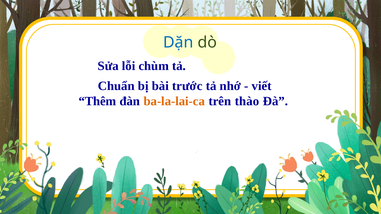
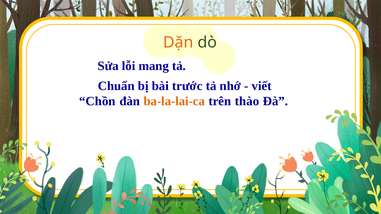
Dặn colour: blue -> orange (178, 43)
chùm: chùm -> mang (154, 66)
Thêm: Thêm -> Chồn (97, 101)
